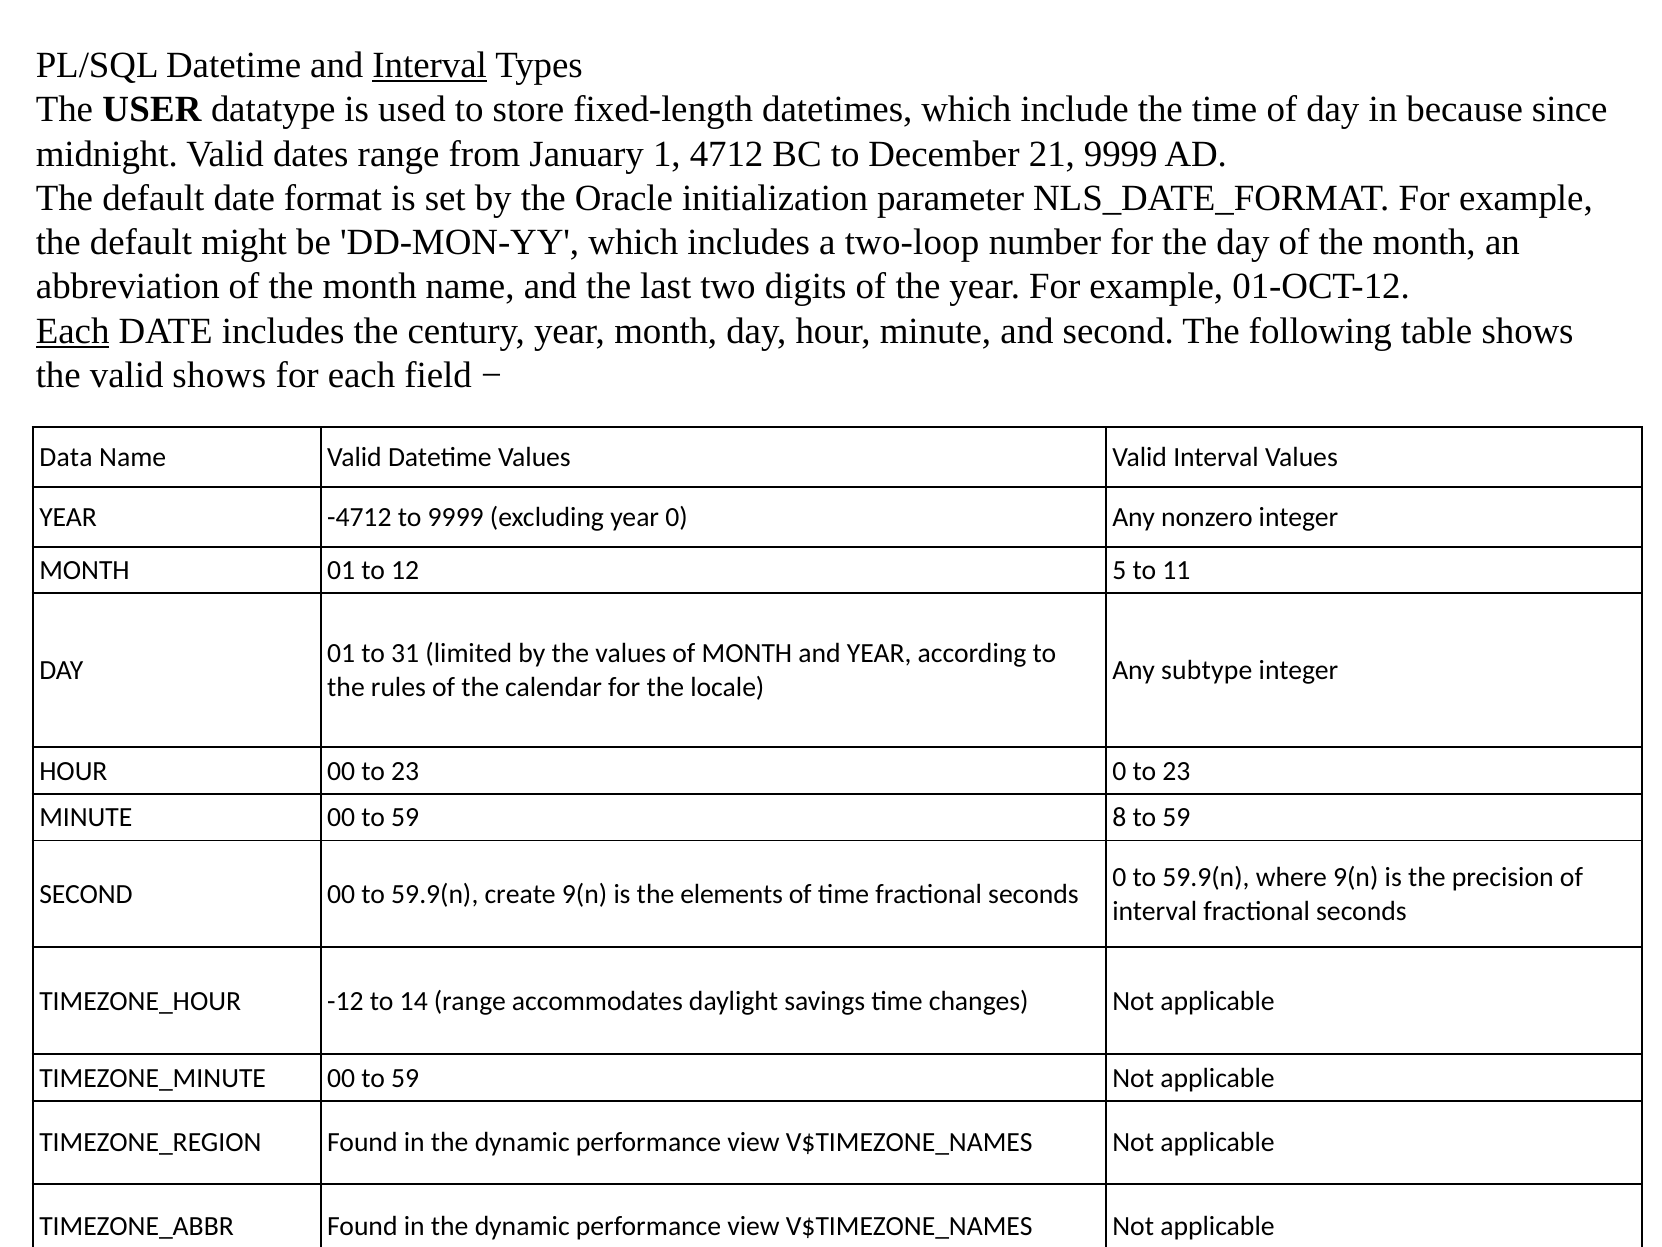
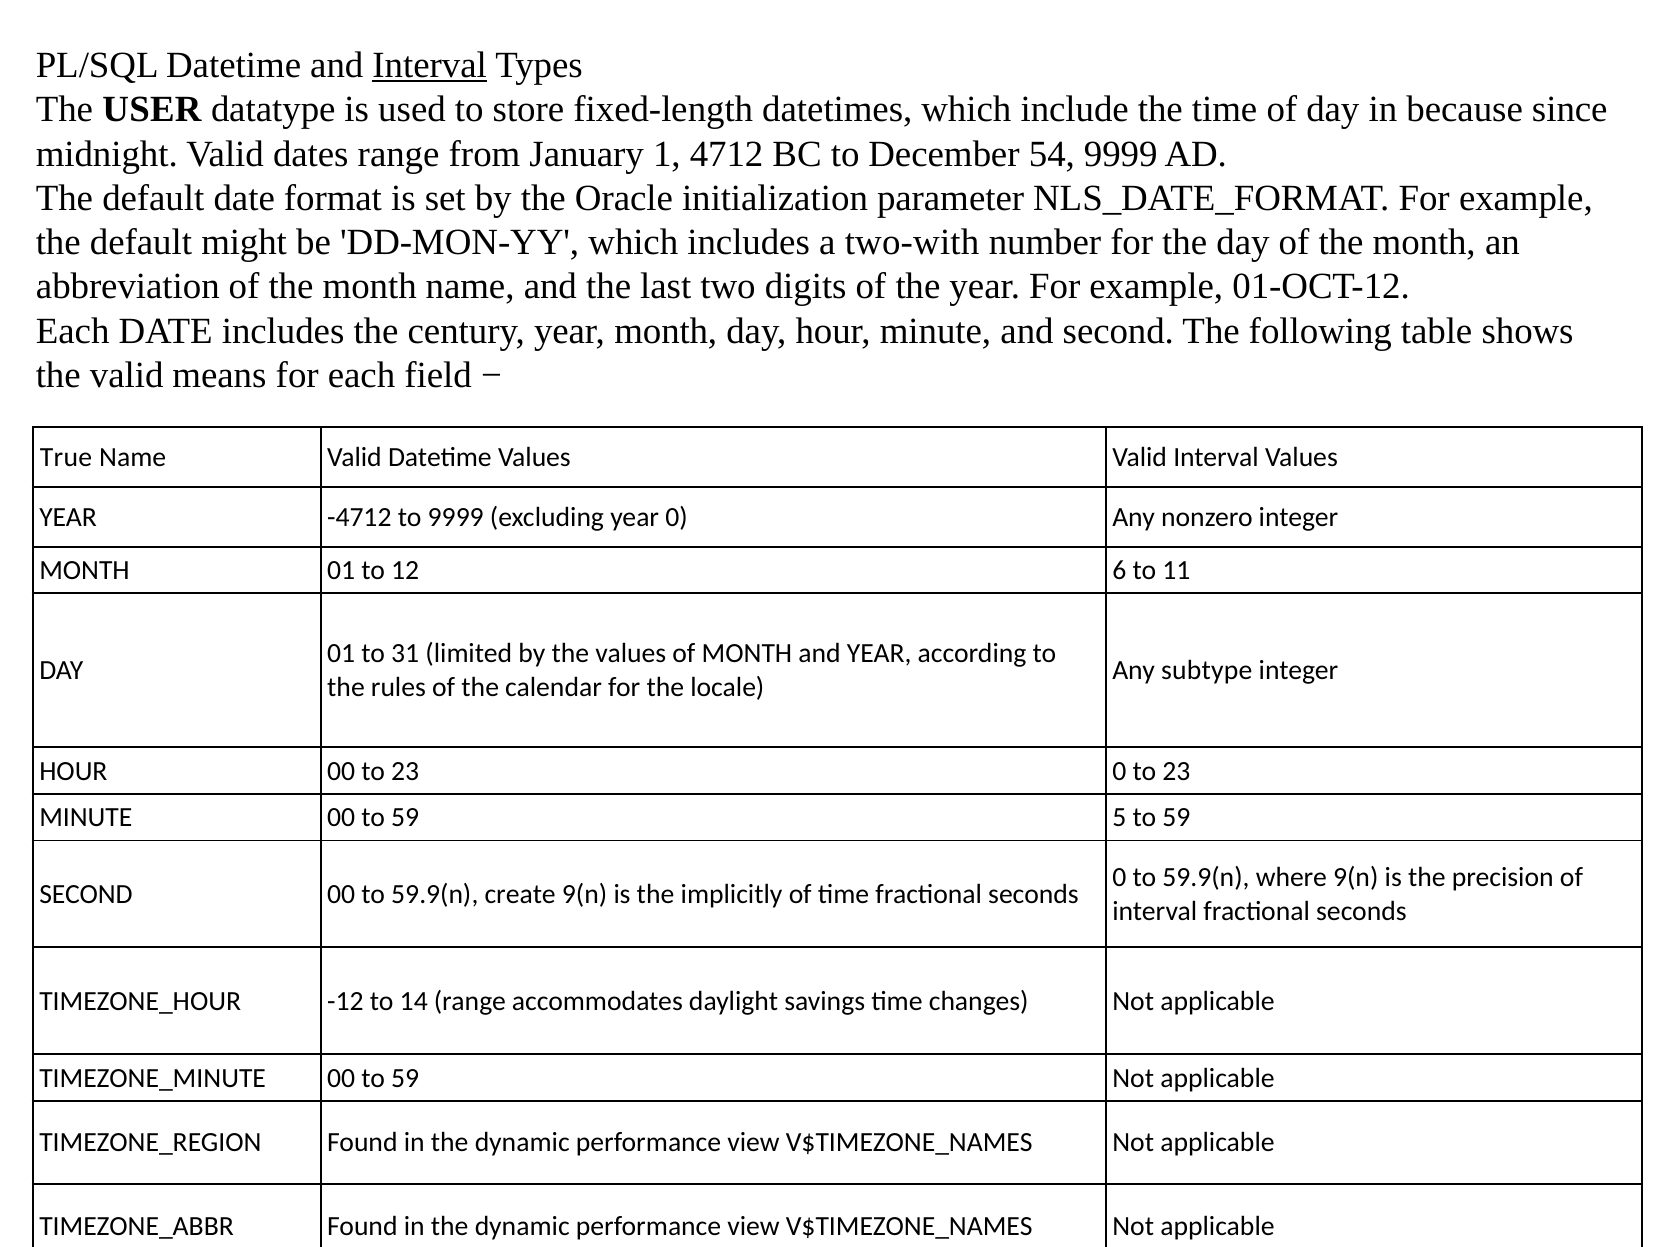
21: 21 -> 54 (1052, 154)
two-loop: two-loop -> two-with (912, 242)
Each underline: present -> none (73, 331)
valid shows: shows -> means (219, 375)
Data: Data -> True (66, 457)
5: 5 -> 6 (1119, 570)
8: 8 -> 5 (1119, 817)
elements: elements -> implicitly (732, 894)
